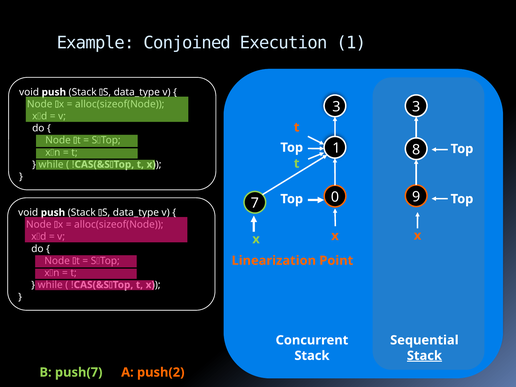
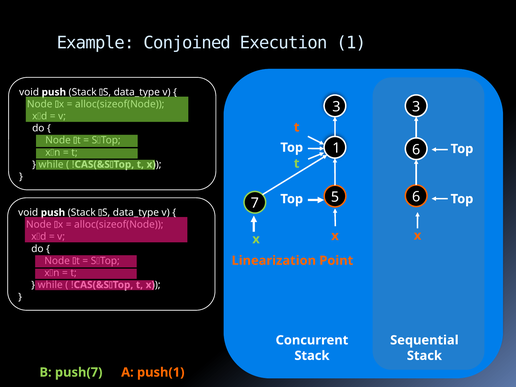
8: 8 -> 6 (416, 150)
9: 9 -> 6 (416, 197)
0: 0 -> 5 (335, 197)
Stack underline: present -> none (424, 356)
push(2: push(2 -> push(1 (161, 372)
